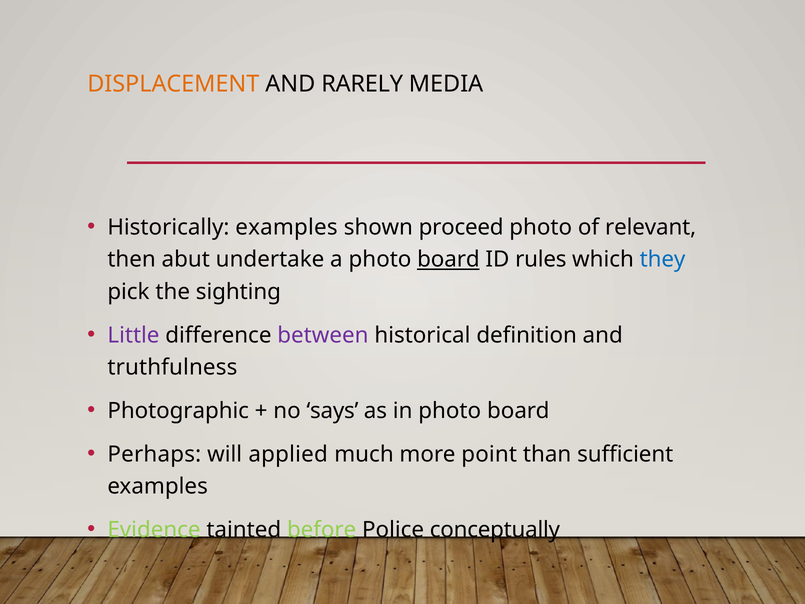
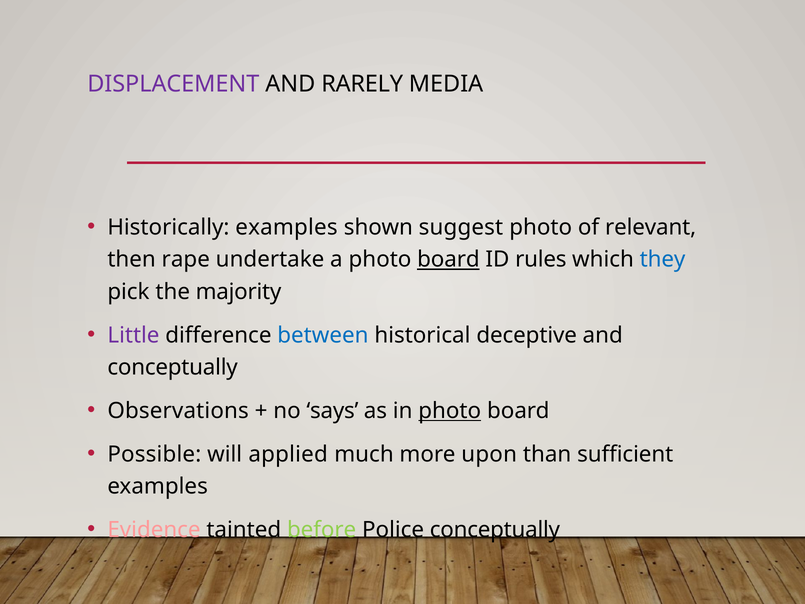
DISPLACEMENT colour: orange -> purple (173, 84)
proceed: proceed -> suggest (461, 227)
abut: abut -> rape (186, 259)
sighting: sighting -> majority (238, 292)
between colour: purple -> blue (323, 335)
definition: definition -> deceptive (527, 335)
truthfulness: truthfulness -> conceptually (173, 367)
Photographic: Photographic -> Observations (178, 411)
photo underline: none -> present (450, 411)
Perhaps: Perhaps -> Possible (154, 454)
point: point -> upon (489, 454)
Evidence colour: light green -> pink (154, 530)
